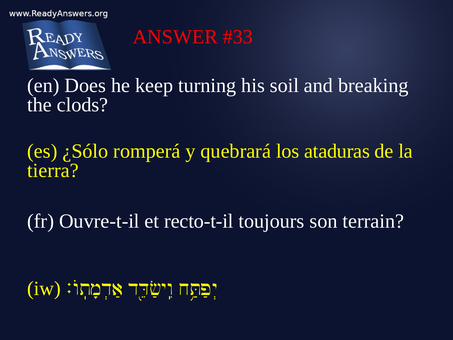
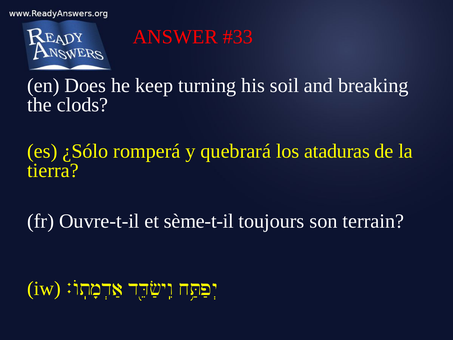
recto-t-il: recto-t-il -> sème-t-il (199, 221)
